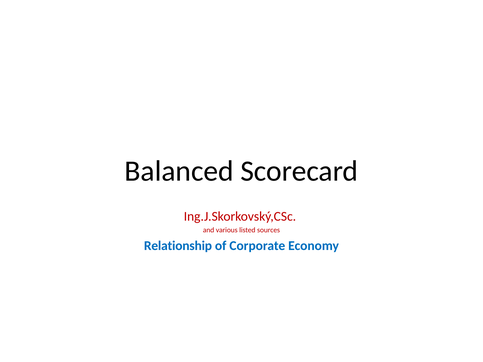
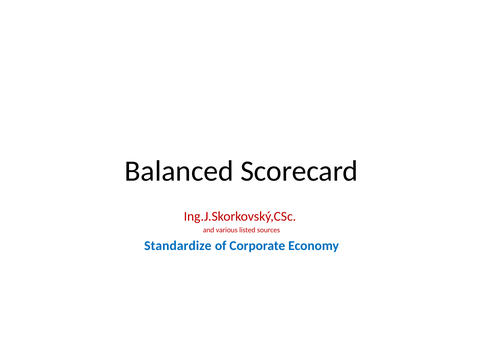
Relationship: Relationship -> Standardize (178, 246)
